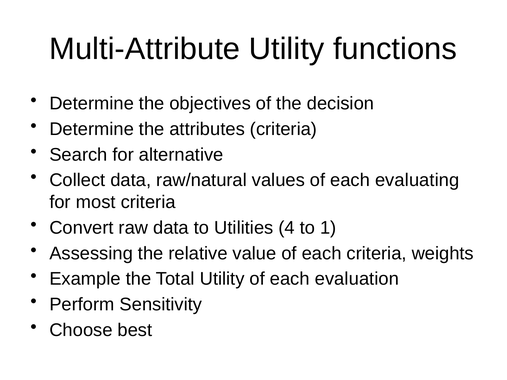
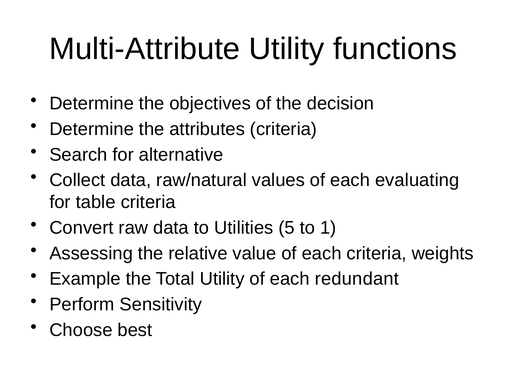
most: most -> table (96, 202)
4: 4 -> 5 (287, 228)
evaluation: evaluation -> redundant (357, 279)
